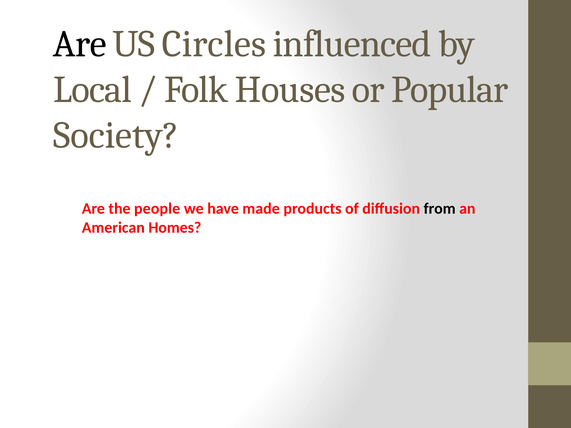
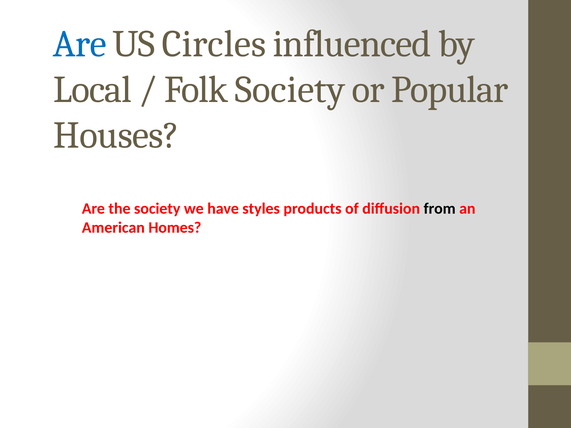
Are colour: black -> blue (80, 44)
Folk Houses: Houses -> Society (290, 90)
Society: Society -> Houses (116, 135)
the people: people -> society (157, 209)
made: made -> styles (261, 209)
